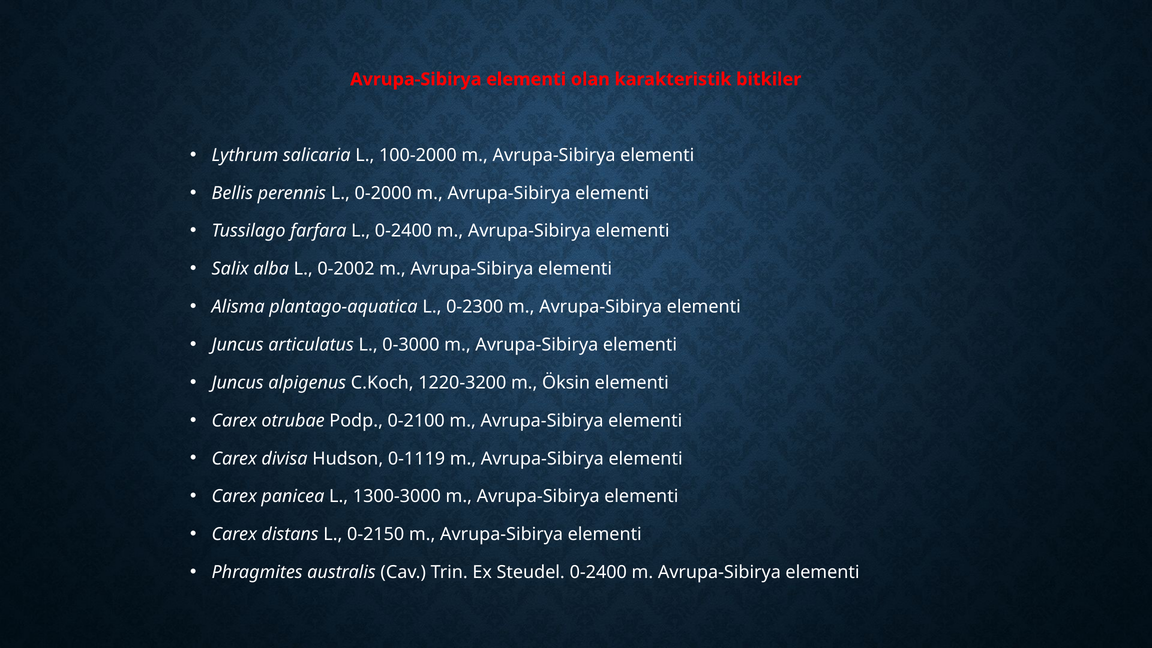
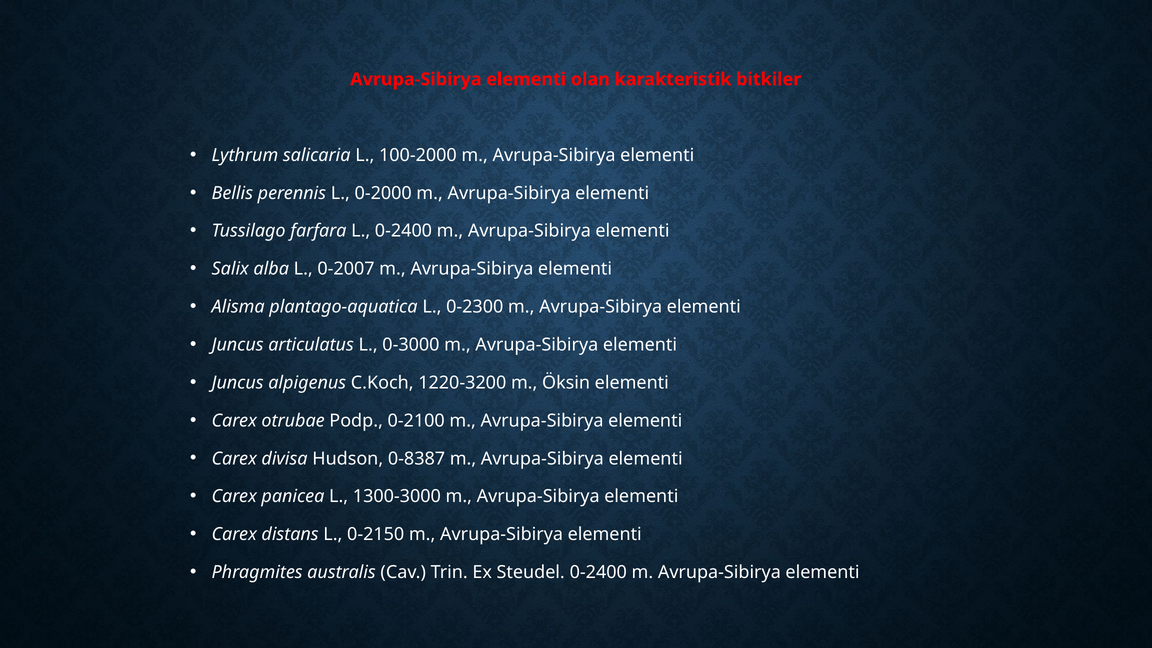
0-2002: 0-2002 -> 0-2007 (346, 269)
0-1119: 0-1119 -> 0-8387 (417, 459)
